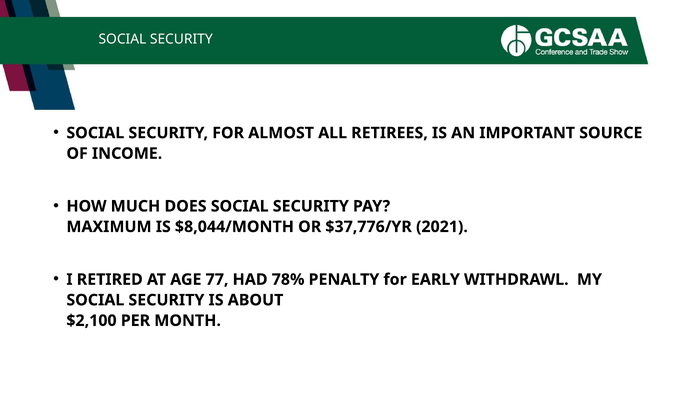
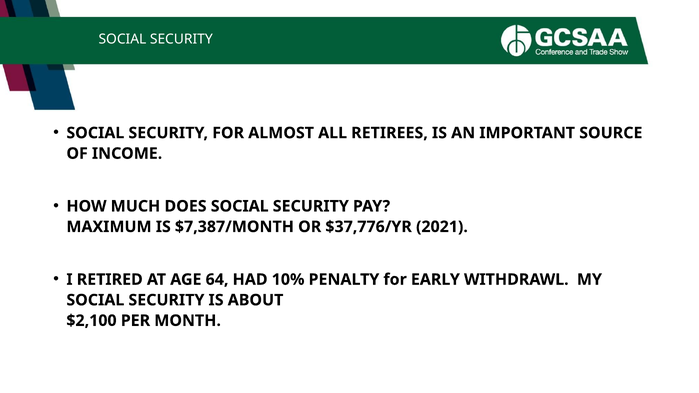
$8,044/MONTH: $8,044/MONTH -> $7,387/MONTH (234, 227)
77: 77 -> 64 (217, 280)
78%: 78% -> 10% (288, 280)
